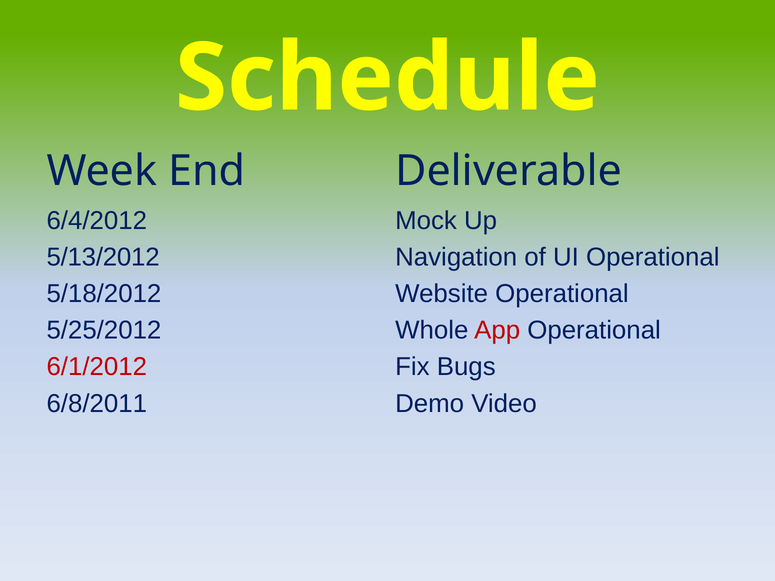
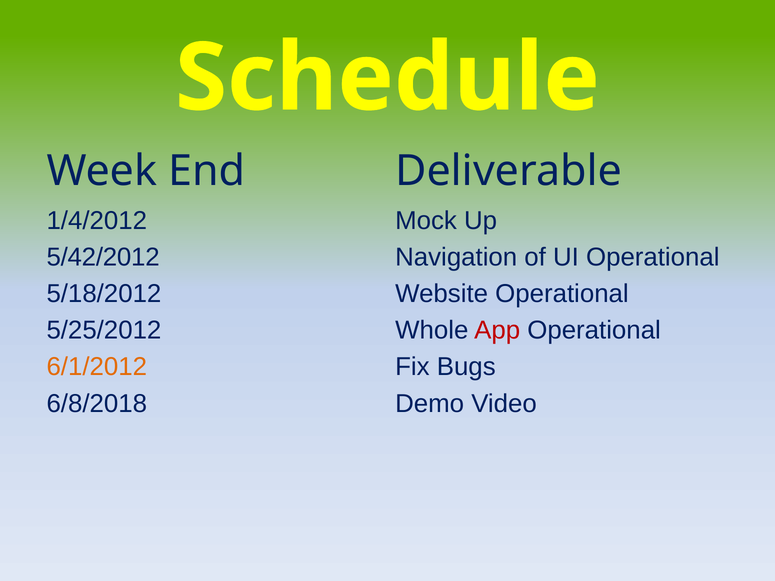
6/4/2012: 6/4/2012 -> 1/4/2012 (97, 221)
5/13/2012: 5/13/2012 -> 5/42/2012 (103, 257)
6/1/2012 colour: red -> orange (97, 367)
6/8/2011: 6/8/2011 -> 6/8/2018 (97, 404)
